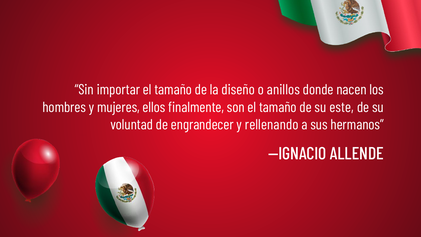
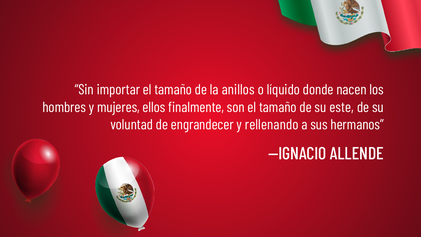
diseño: diseño -> anillos (238, 90)
anillos: anillos -> líquido (283, 90)
